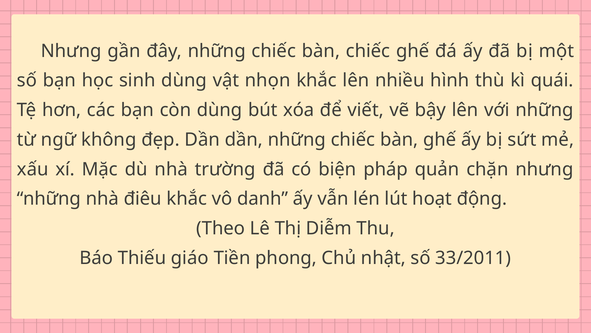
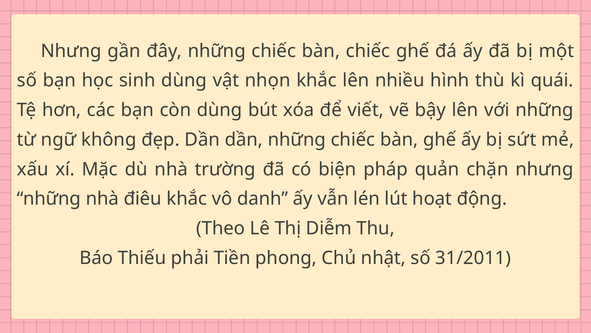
giáo: giáo -> phải (190, 258)
33/2011: 33/2011 -> 31/2011 (473, 258)
